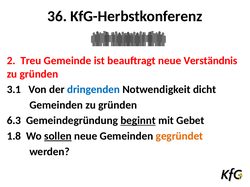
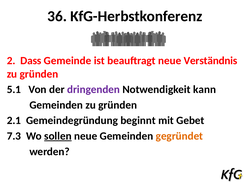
Treu: Treu -> Dass (31, 61)
3.1: 3.1 -> 5.1 (14, 90)
dringenden colour: blue -> purple (93, 90)
dicht: dicht -> kann (205, 90)
6.3: 6.3 -> 2.1 (14, 121)
beginnt underline: present -> none (138, 121)
1.8: 1.8 -> 7.3 (14, 136)
